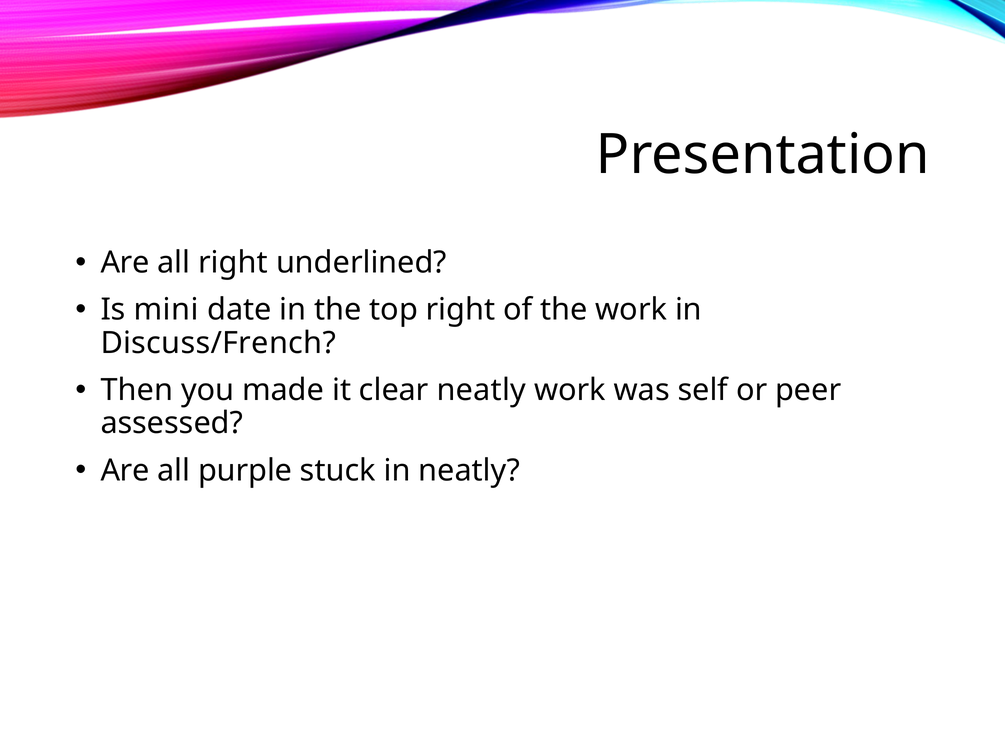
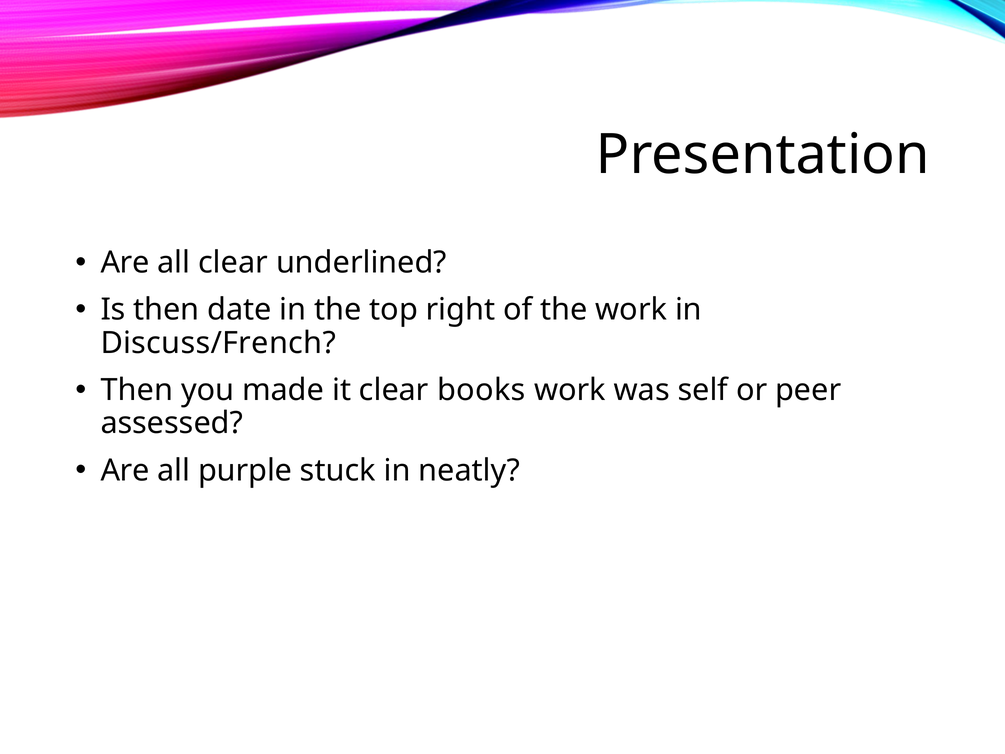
all right: right -> clear (233, 263)
Is mini: mini -> then (166, 310)
clear neatly: neatly -> books (481, 390)
